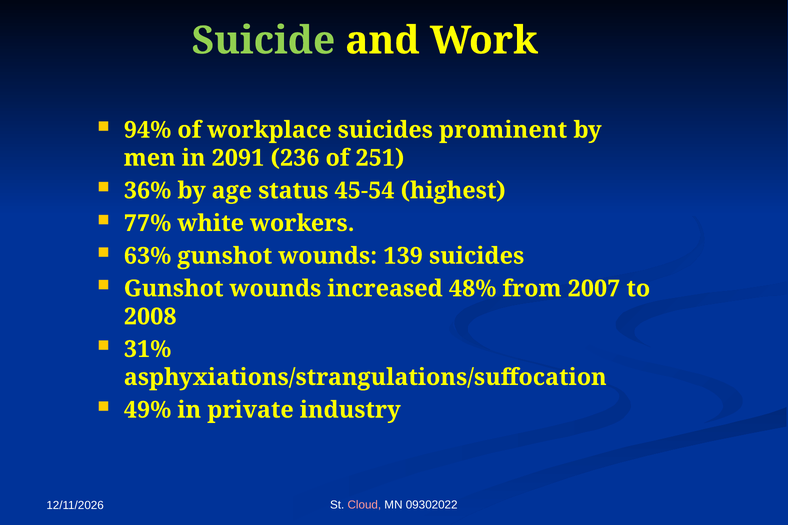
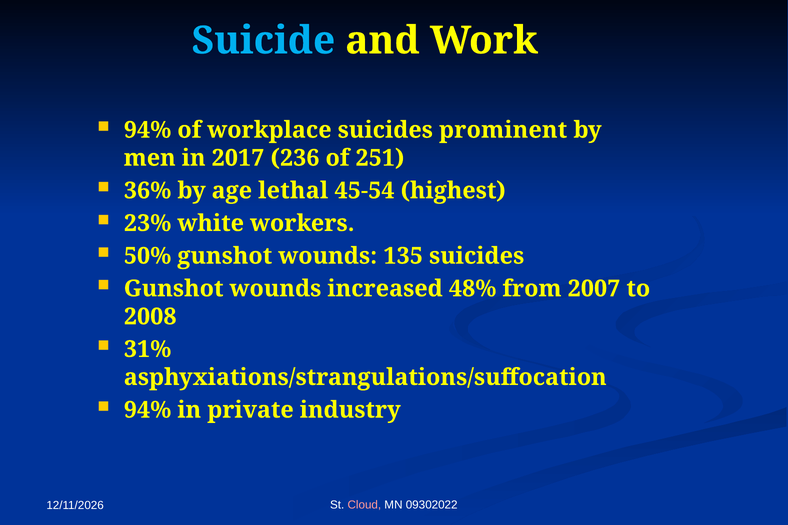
Suicide colour: light green -> light blue (263, 41)
2091: 2091 -> 2017 (238, 158)
status: status -> lethal (293, 191)
77%: 77% -> 23% (148, 223)
63%: 63% -> 50% (148, 256)
139: 139 -> 135 (403, 256)
49%: 49% -> 94% (148, 410)
